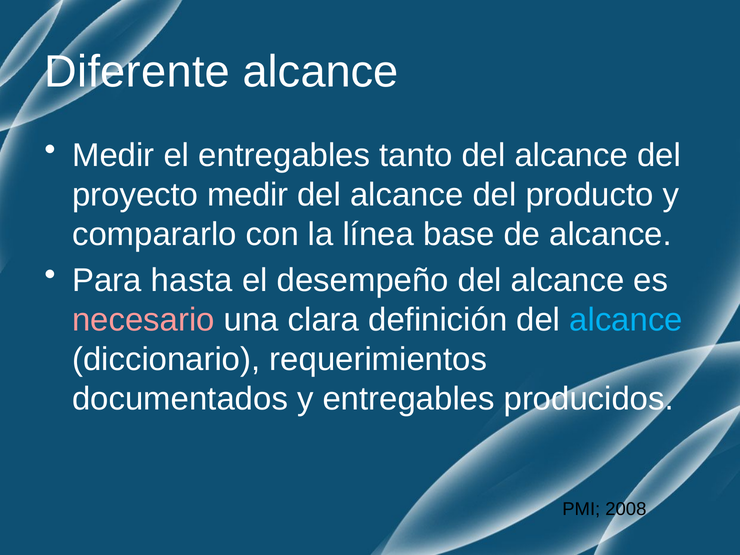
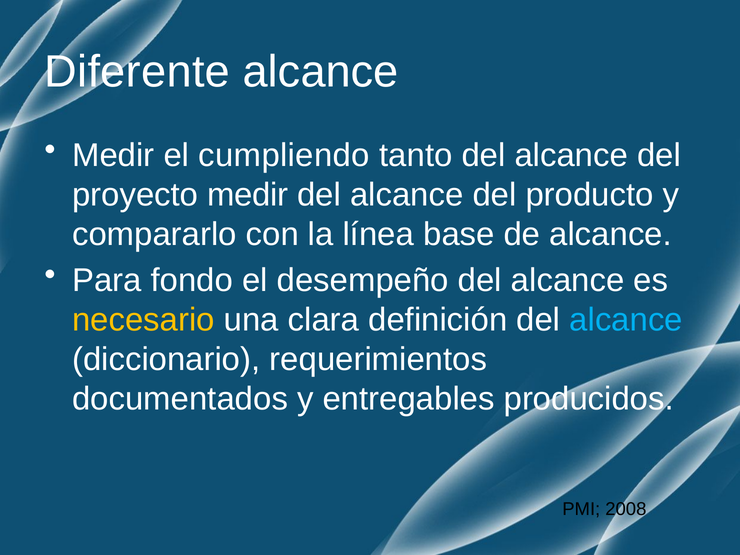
el entregables: entregables -> cumpliendo (284, 155)
hasta: hasta -> fondo (192, 280)
necesario colour: pink -> yellow (143, 320)
